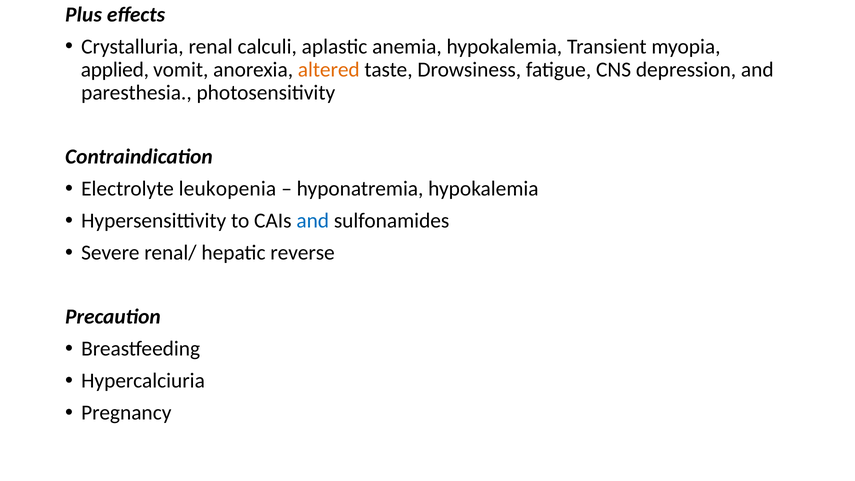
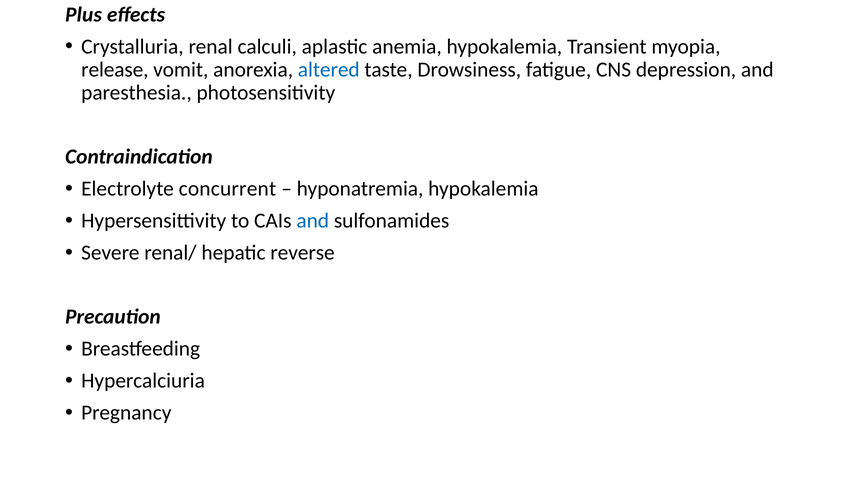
applied: applied -> release (115, 70)
altered colour: orange -> blue (329, 70)
leukopenia: leukopenia -> concurrent (227, 189)
